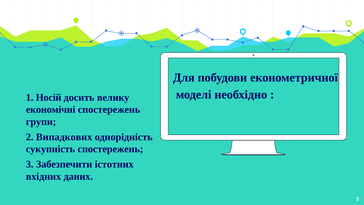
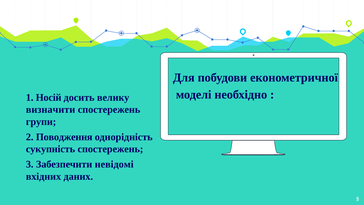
економічні: економічні -> визначити (51, 109)
Випадкових: Випадкових -> Поводження (64, 137)
істотних: істотних -> невідомі (114, 164)
